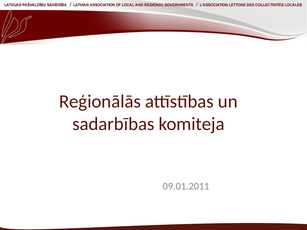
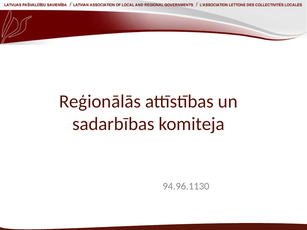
09.01.2011: 09.01.2011 -> 94.96.1130 (186, 186)
